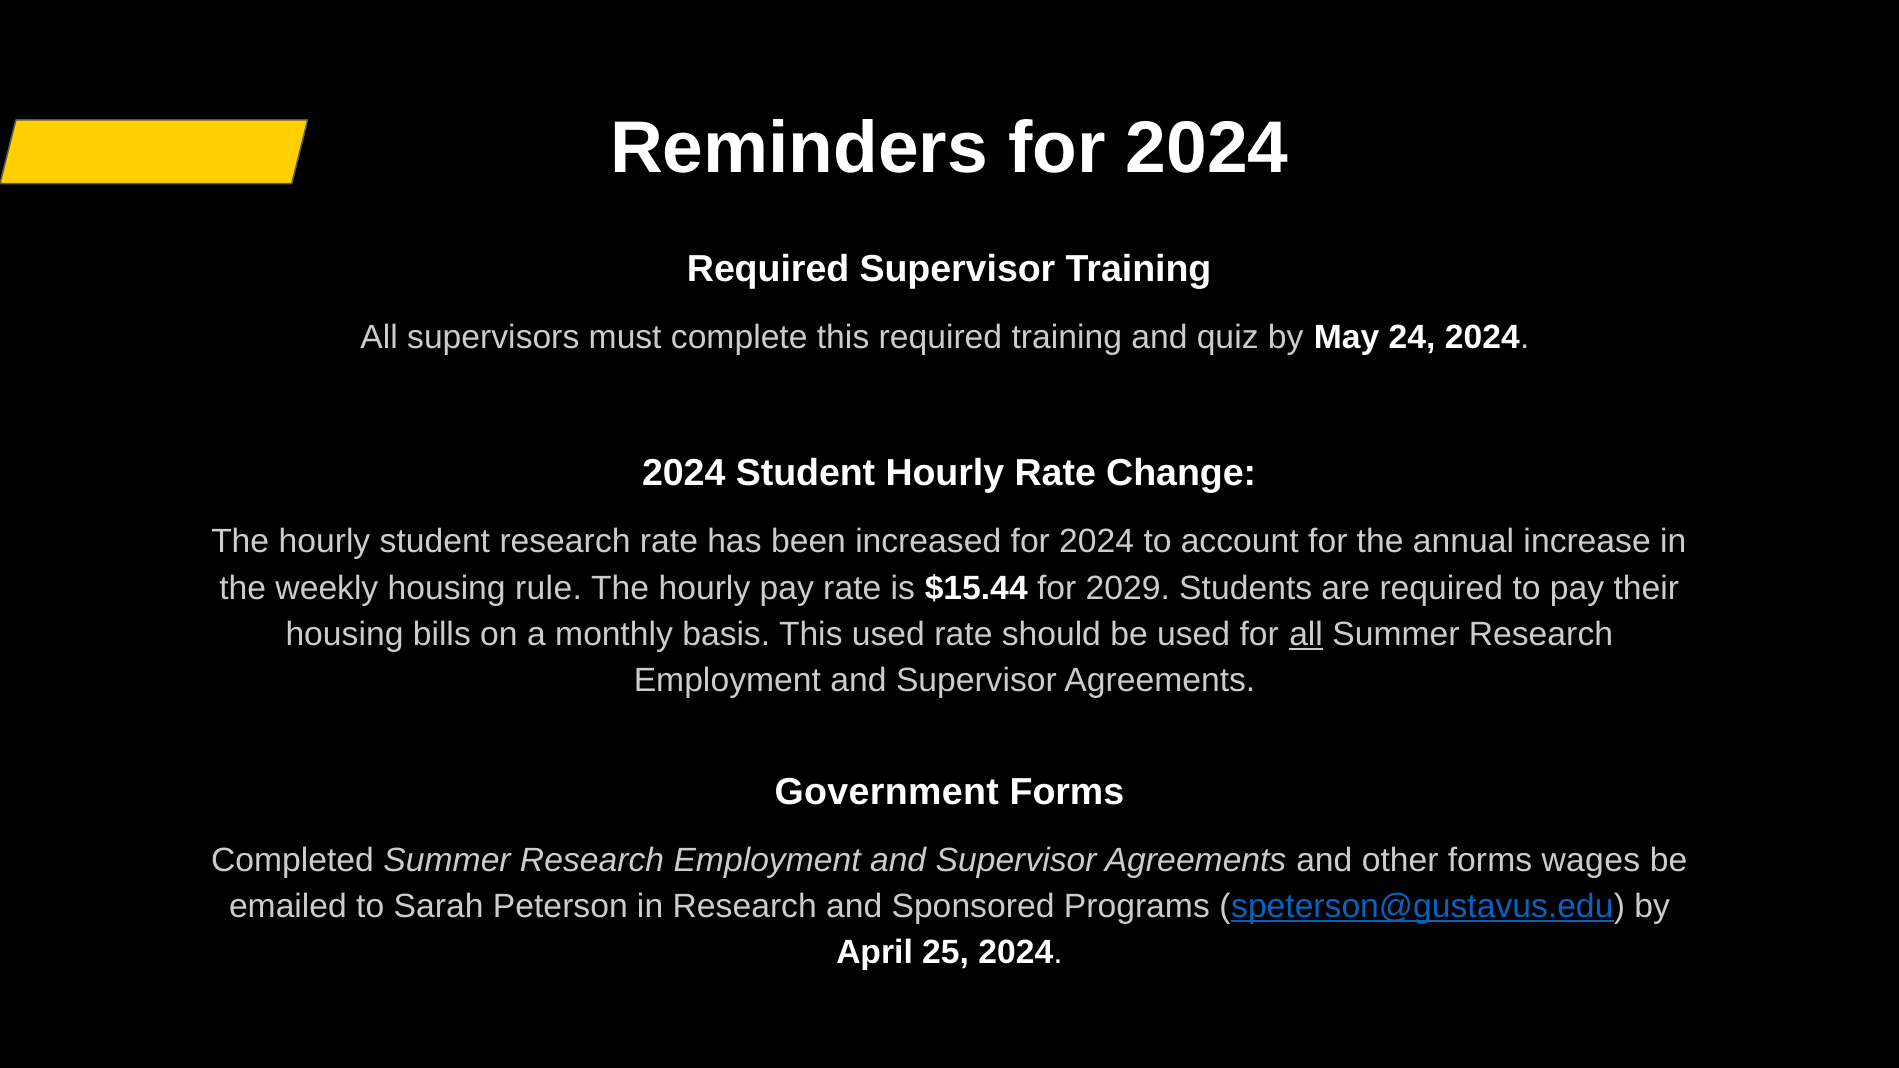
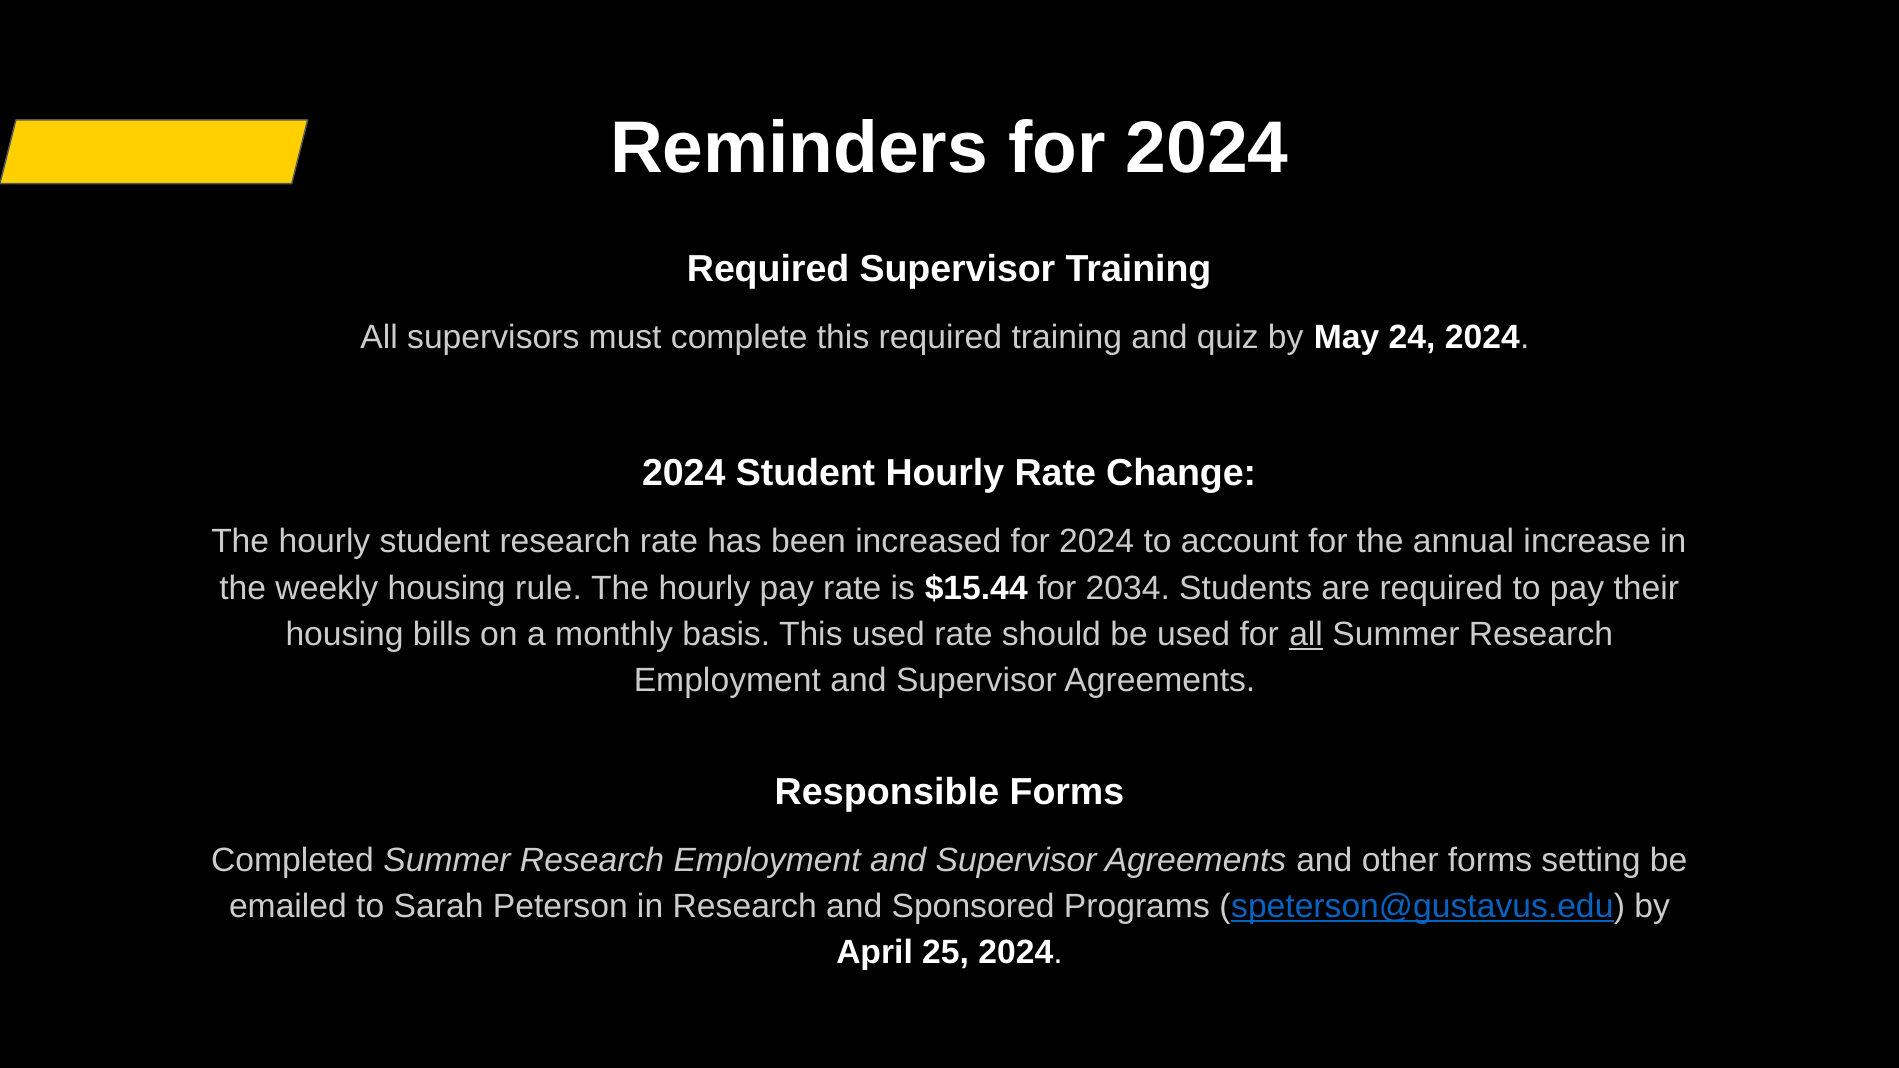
2029: 2029 -> 2034 (1128, 588)
Government: Government -> Responsible (887, 792)
wages: wages -> setting (1591, 860)
